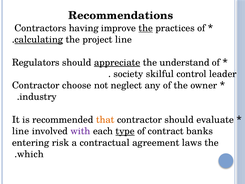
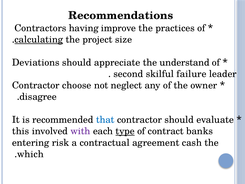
the underline: present -> none (146, 28)
project line: line -> size (123, 40)
Regulators: Regulators -> Deviations (36, 62)
appreciate underline: present -> none (117, 62)
society: society -> second (128, 74)
control: control -> failure (191, 74)
industry: industry -> disagree (38, 97)
that colour: orange -> blue (105, 120)
line: line -> this (21, 131)
laws: laws -> cash (192, 142)
